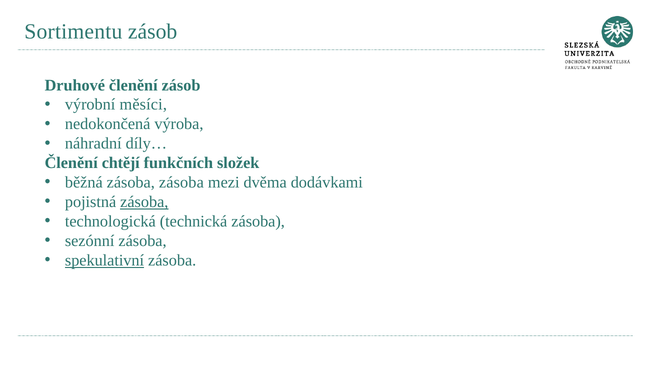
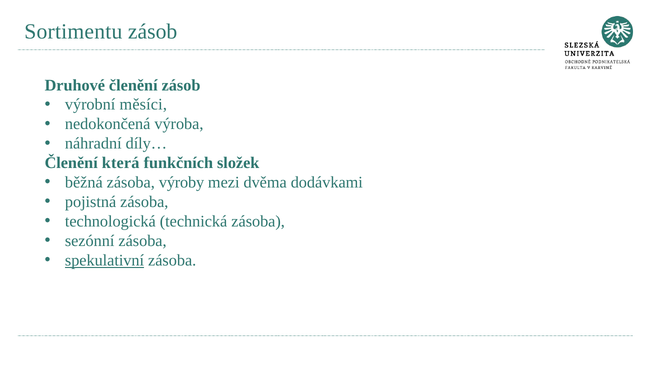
chtějí: chtějí -> která (121, 163)
zásoba zásoba: zásoba -> výroby (182, 183)
zásoba underline: present -> none (144, 202)
